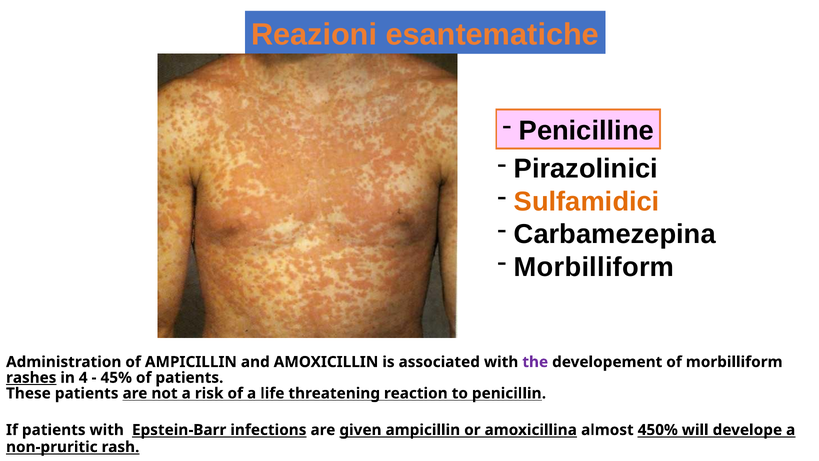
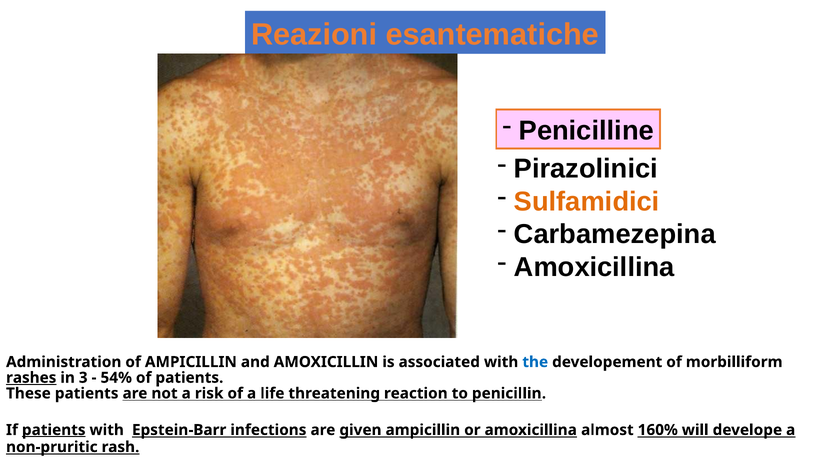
Morbilliform: Morbilliform -> Amoxicillina (594, 267)
the colour: purple -> blue (535, 362)
4: 4 -> 3 (83, 377)
45%: 45% -> 54% (116, 377)
patients underline: none -> present (54, 430)
450%: 450% -> 160% (658, 430)
